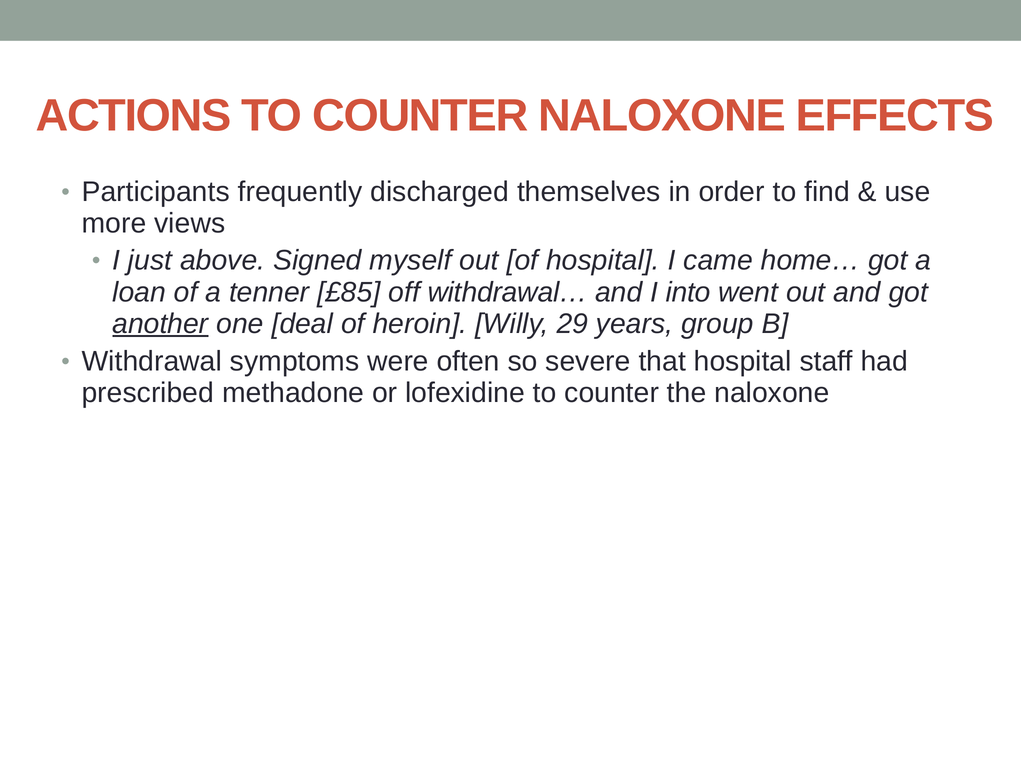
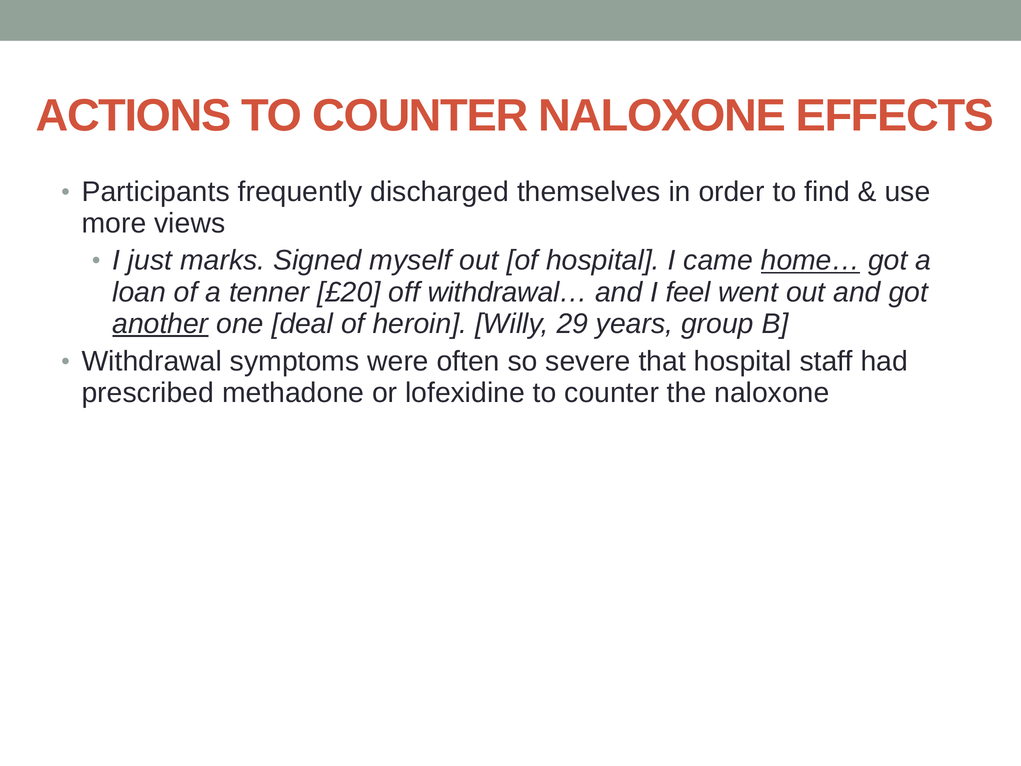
above: above -> marks (223, 261)
home… underline: none -> present (810, 261)
£85: £85 -> £20 (349, 292)
into: into -> feel (688, 292)
